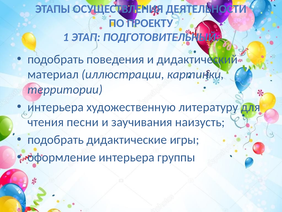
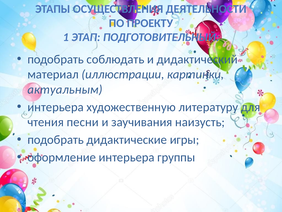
поведения: поведения -> соблюдать (115, 59)
территории: территории -> актуальным (65, 89)
